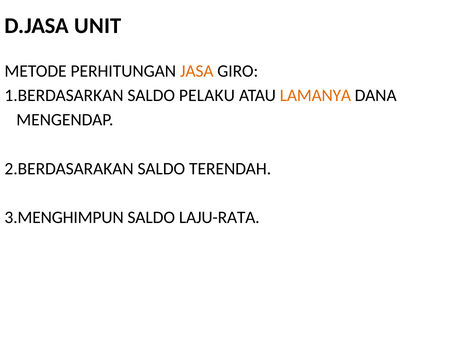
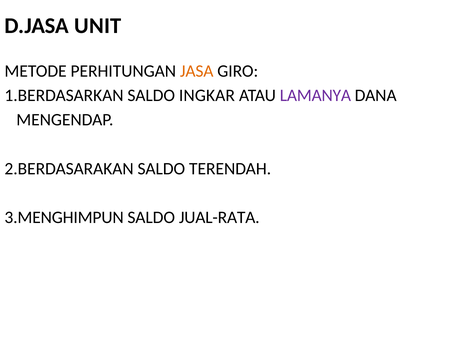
PELAKU: PELAKU -> INGKAR (207, 95)
LAMANYA colour: orange -> purple (315, 95)
LAJU-RATA: LAJU-RATA -> JUAL-RATA (219, 217)
